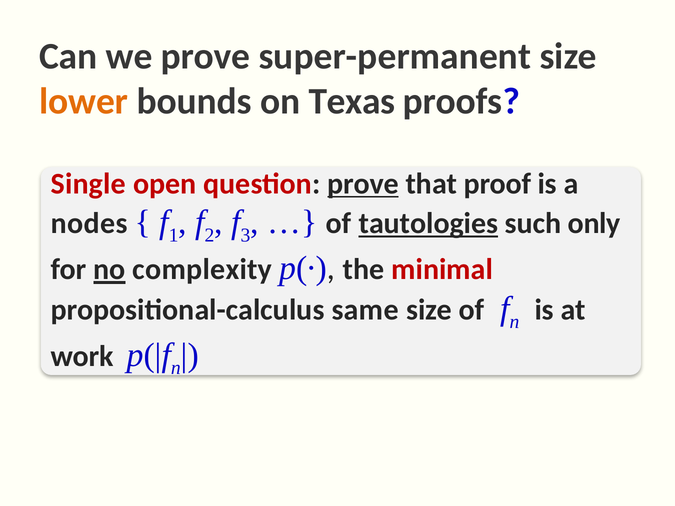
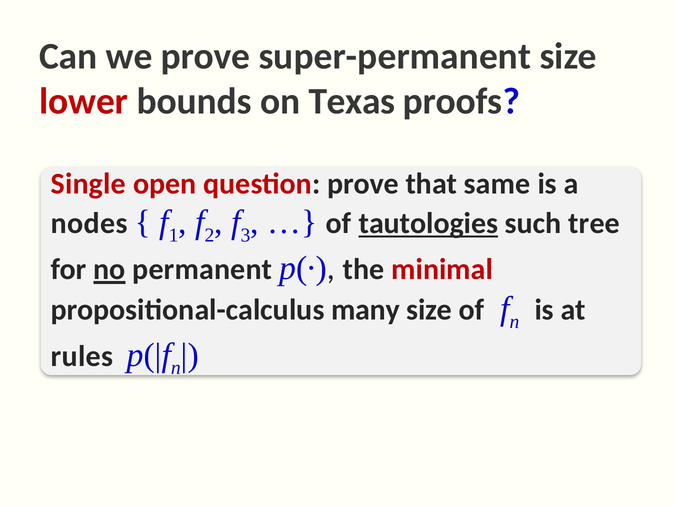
lower colour: orange -> red (84, 101)
prove underline: present -> none (363, 184)
proof: proof -> same (497, 184)
only: only -> tree (594, 224)
complexity: complexity -> permanent (202, 270)
same: same -> many (365, 310)
work: work -> rules (82, 356)
